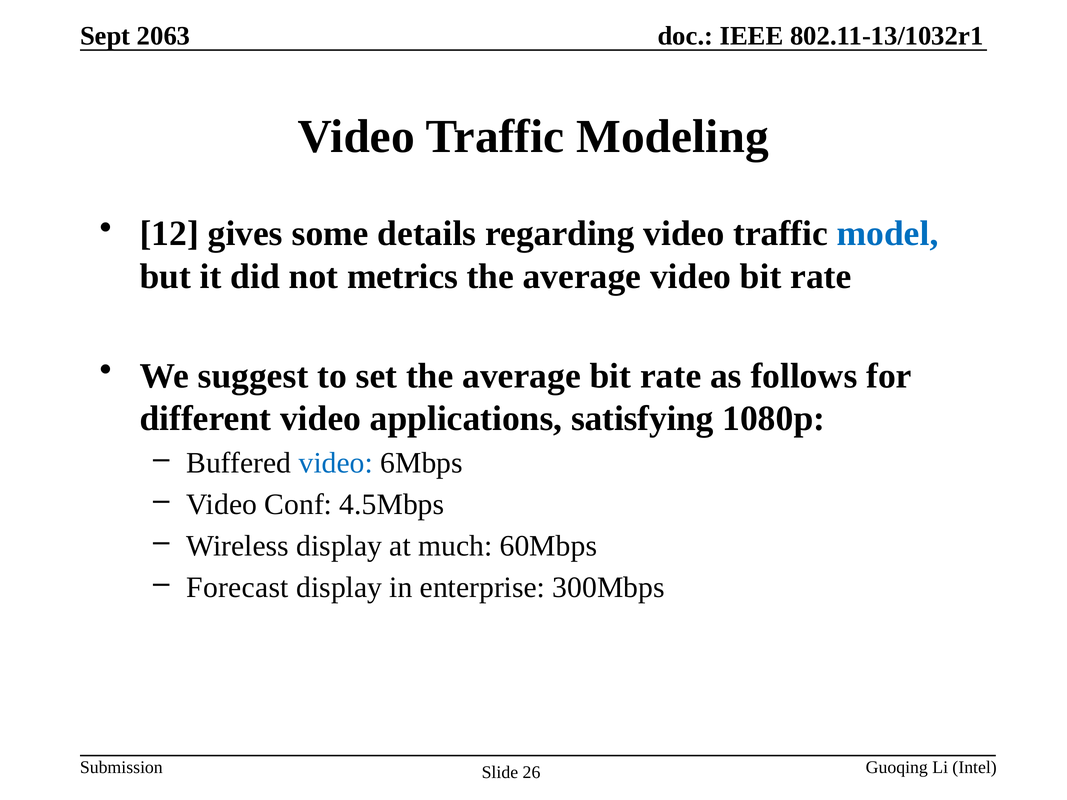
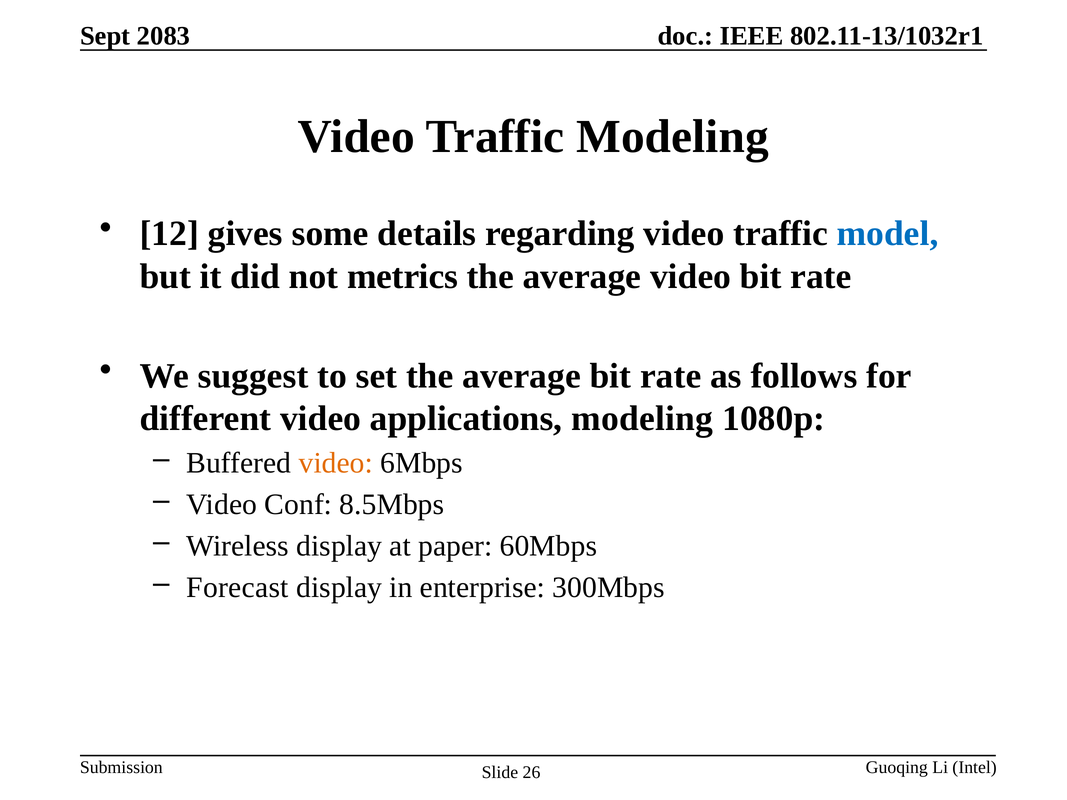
2063: 2063 -> 2083 (164, 36)
applications satisfying: satisfying -> modeling (642, 419)
video colour: blue -> orange (336, 463)
4.5Mbps: 4.5Mbps -> 8.5Mbps (392, 505)
much: much -> paper (455, 546)
